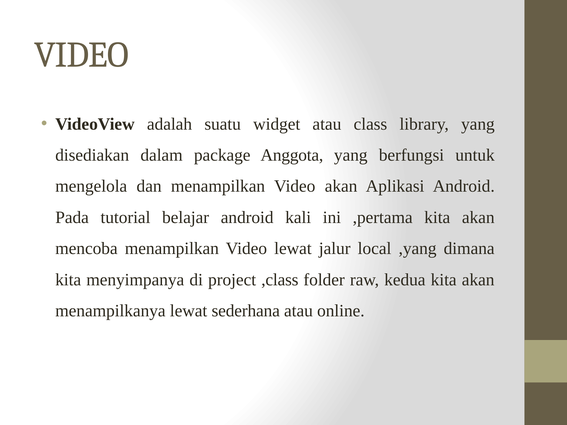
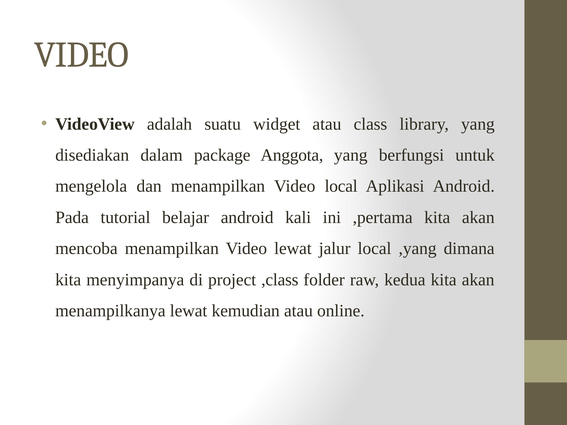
Video akan: akan -> local (341, 186)
sederhana: sederhana -> kemudian (246, 311)
